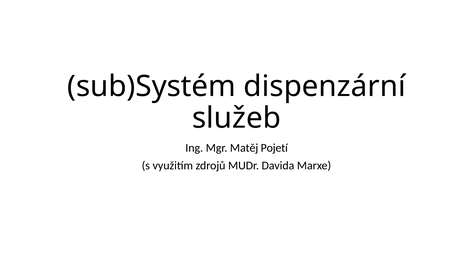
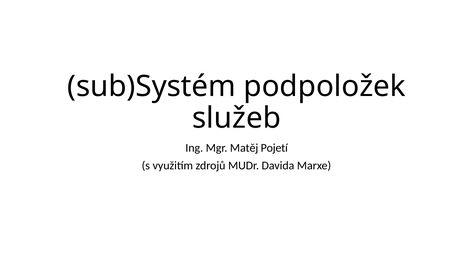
dispenzární: dispenzární -> podpoložek (325, 86)
